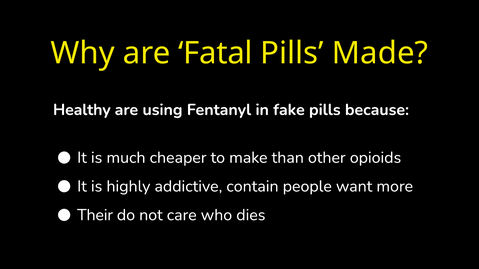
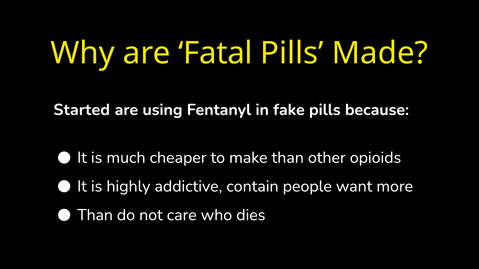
Healthy: Healthy -> Started (82, 110)
Their: Their -> Than (95, 215)
